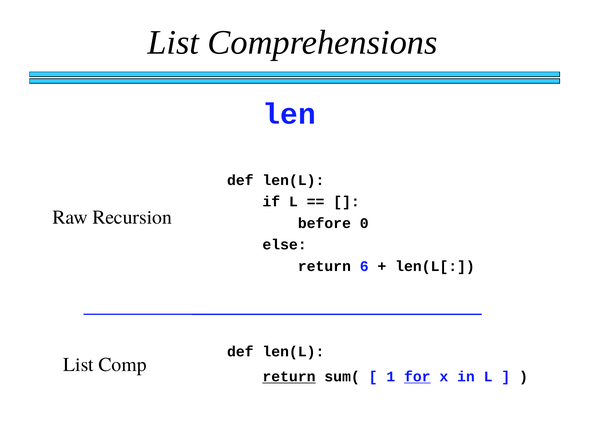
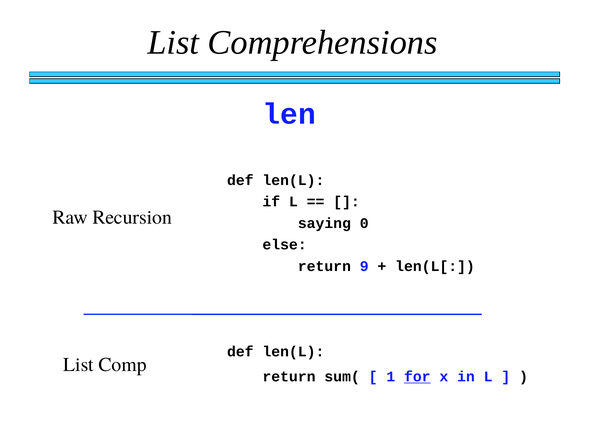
before: before -> saying (324, 224)
6: 6 -> 9 (364, 267)
return underline: present -> none (289, 377)
